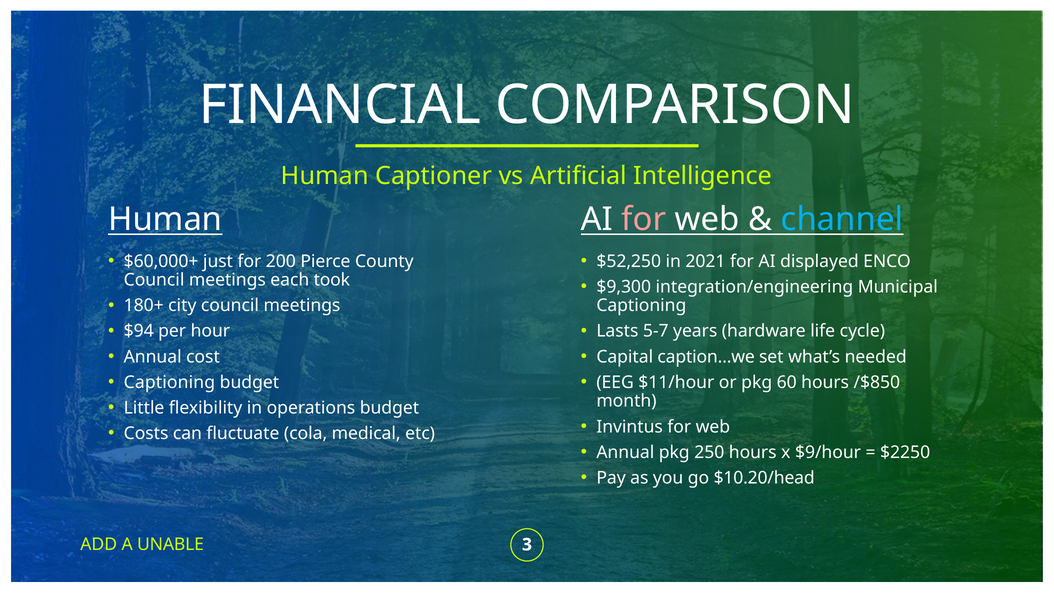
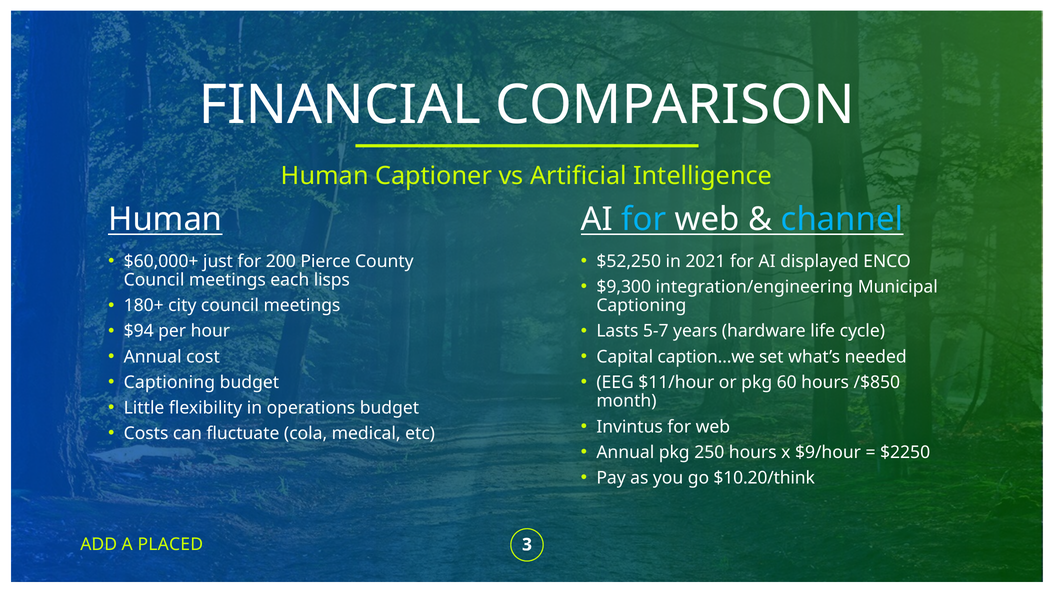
for colour: pink -> light blue (644, 219)
took: took -> lisps (332, 280)
$10.20/head: $10.20/head -> $10.20/think (764, 478)
UNABLE: UNABLE -> PLACED (170, 545)
